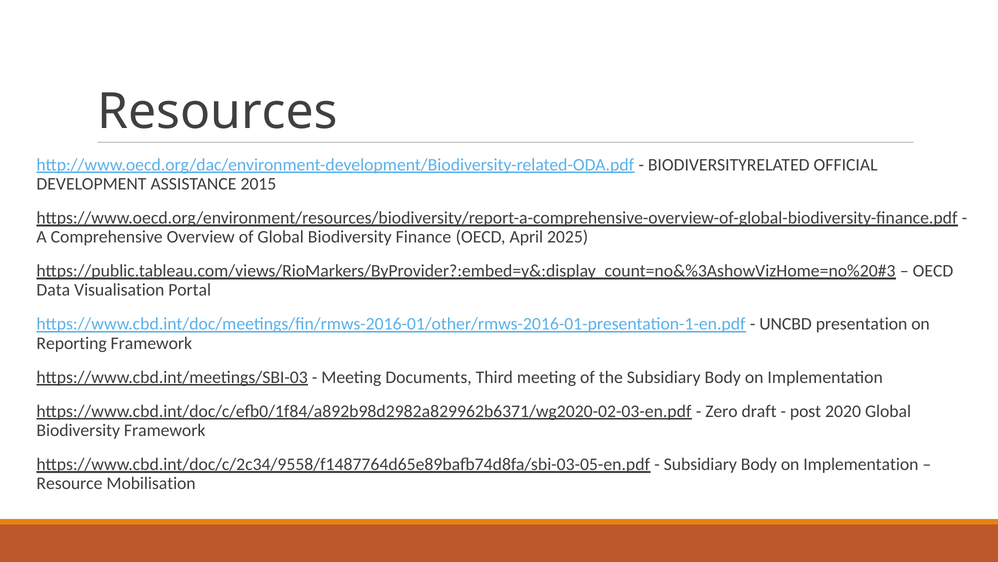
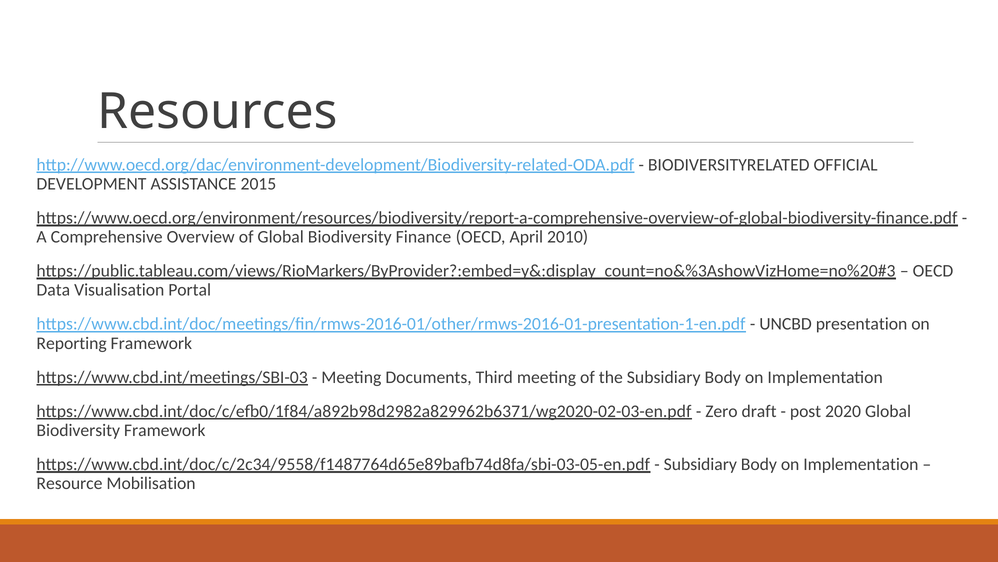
2025: 2025 -> 2010 (568, 237)
